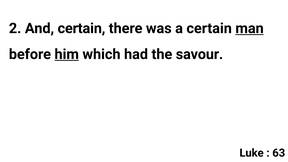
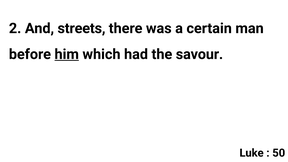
And certain: certain -> streets (81, 28)
man underline: present -> none (250, 28)
63: 63 -> 50 (279, 153)
